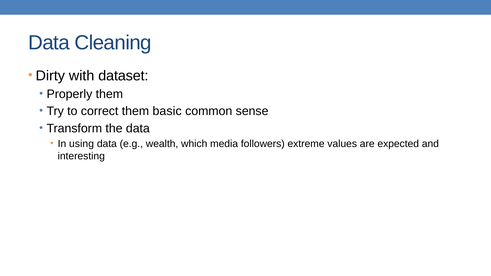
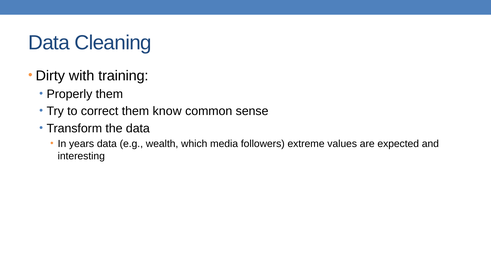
dataset: dataset -> training (123, 76)
basic: basic -> know (167, 111)
using: using -> years (82, 144)
